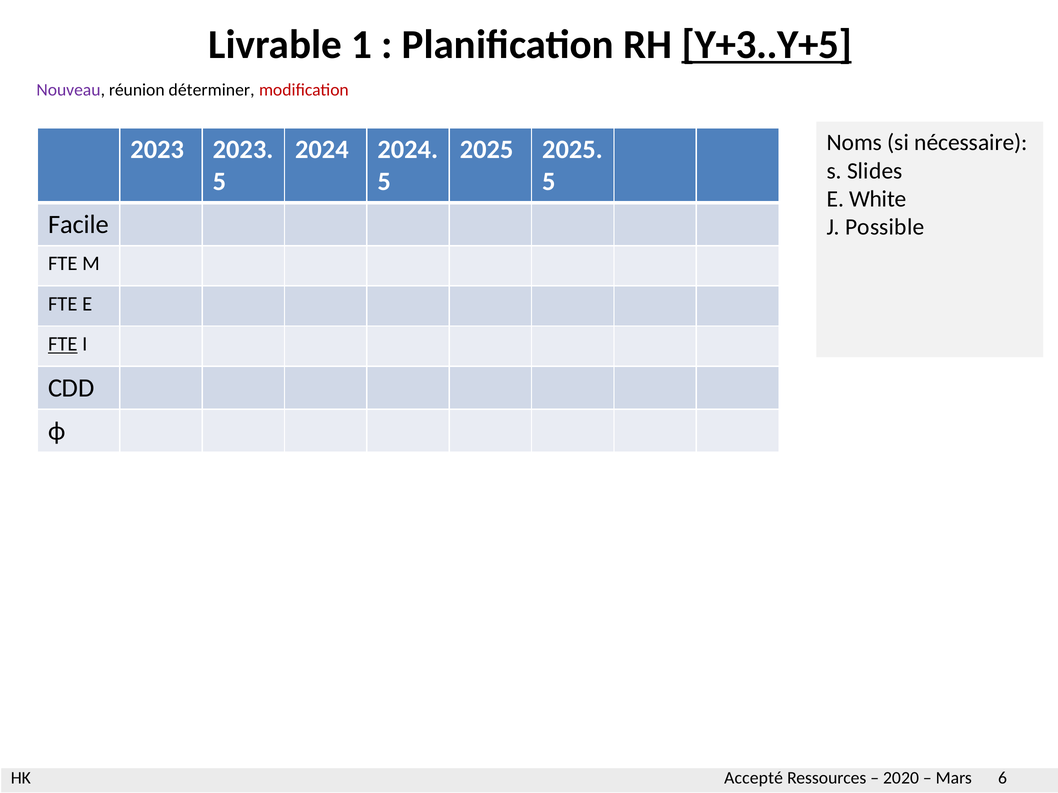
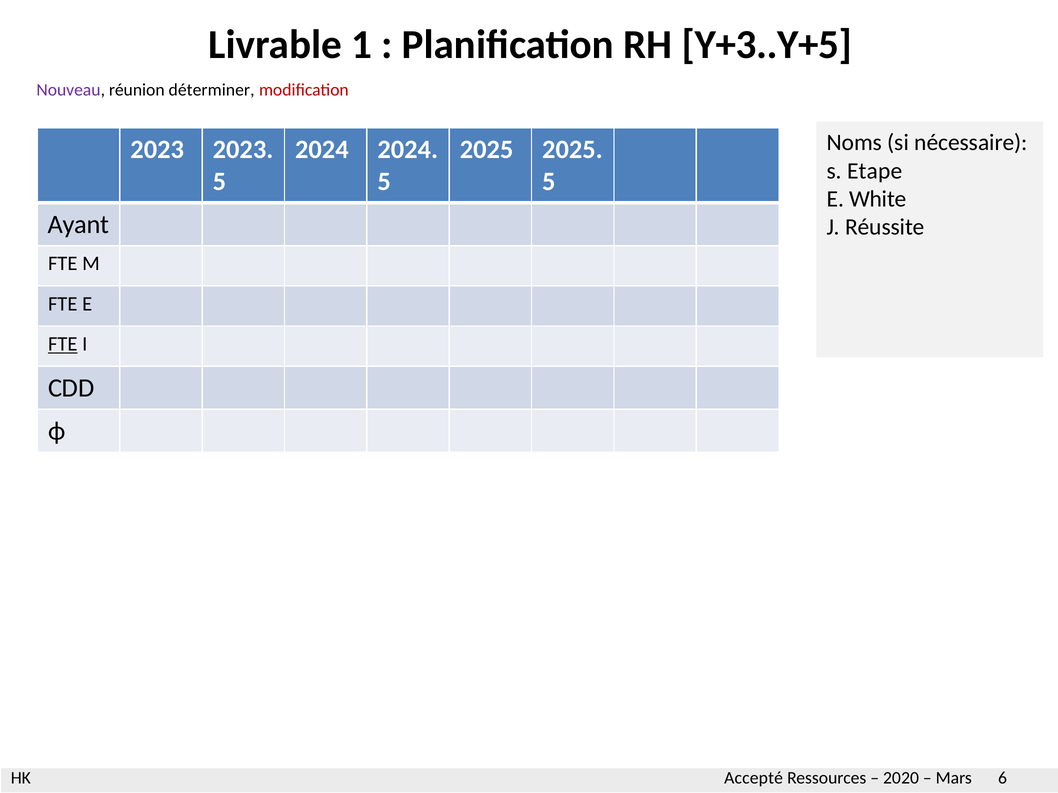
Y+3..Y+5 underline: present -> none (767, 45)
Slides: Slides -> Etape (875, 171)
Facile: Facile -> Ayant (79, 225)
Possible: Possible -> Réussite (885, 227)
